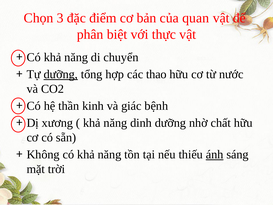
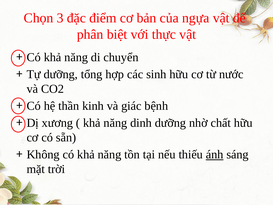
quan: quan -> ngựa (196, 18)
dưỡng underline: present -> none (61, 74)
thao: thao -> sinh (156, 74)
